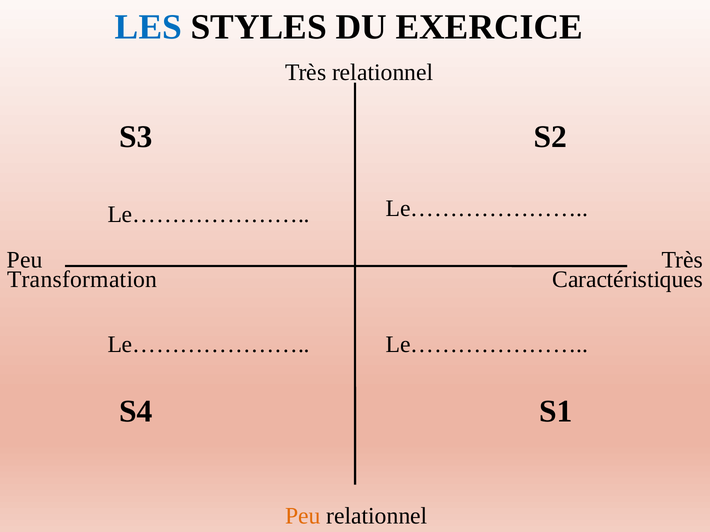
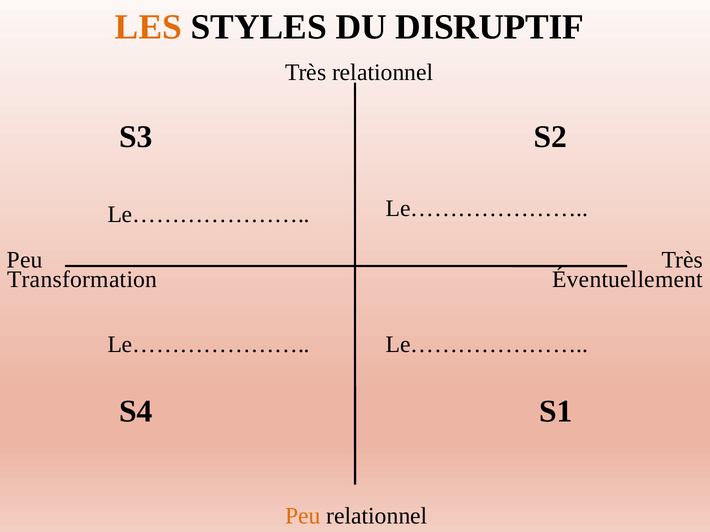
LES colour: blue -> orange (148, 27)
EXERCICE: EXERCICE -> DISRUPTIF (489, 27)
Caractéristiques: Caractéristiques -> Éventuellement (628, 280)
